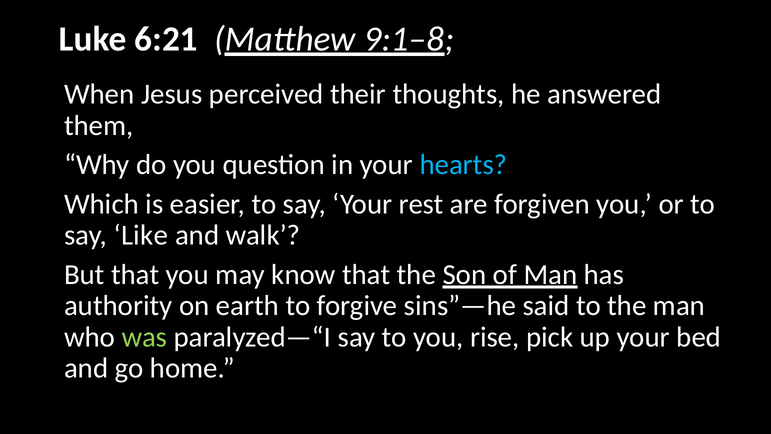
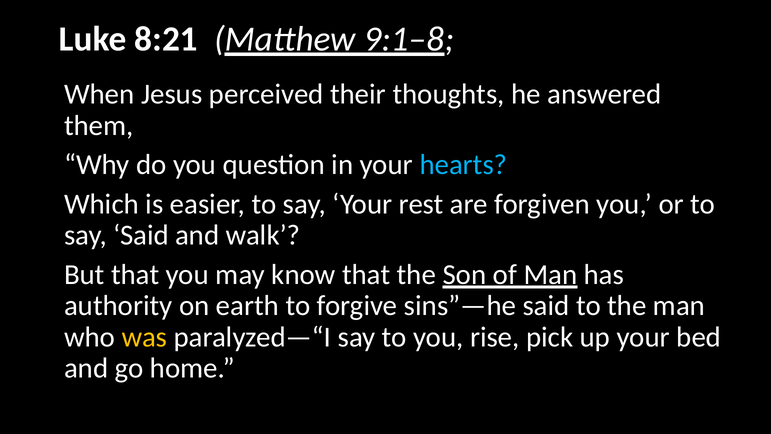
6:21: 6:21 -> 8:21 (166, 39)
say Like: Like -> Said (141, 235)
was colour: light green -> yellow (144, 337)
